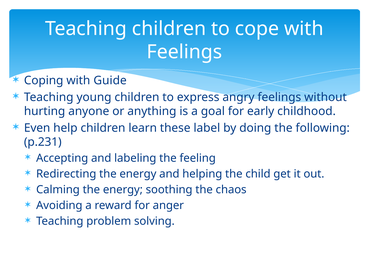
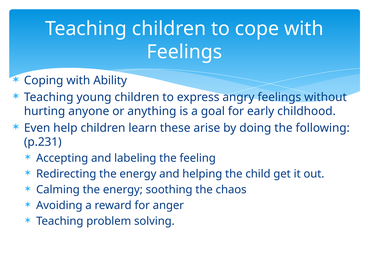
Guide: Guide -> Ability (110, 80)
label: label -> arise (207, 128)
